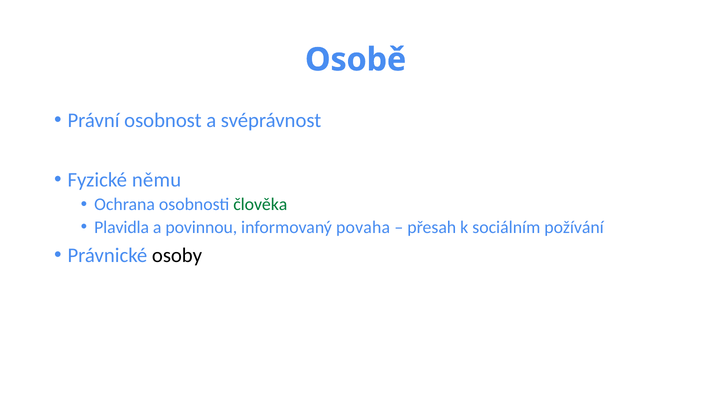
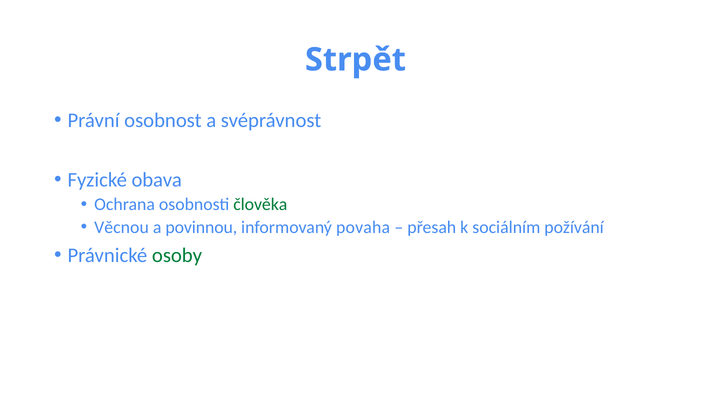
Osobě: Osobě -> Strpět (355, 60)
němu: němu -> obava (157, 180)
Plavidla: Plavidla -> Věcnou (122, 227)
osoby colour: black -> green (177, 255)
